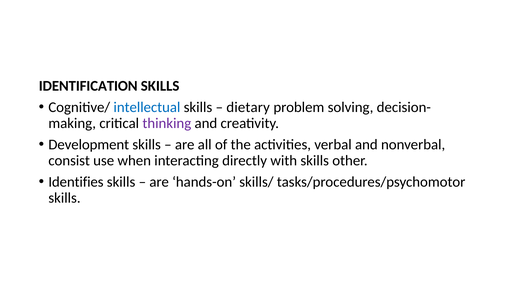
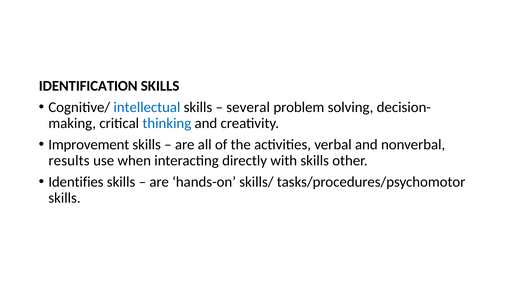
dietary: dietary -> several (248, 107)
thinking colour: purple -> blue (167, 123)
Development: Development -> Improvement (89, 145)
consist: consist -> results (69, 161)
